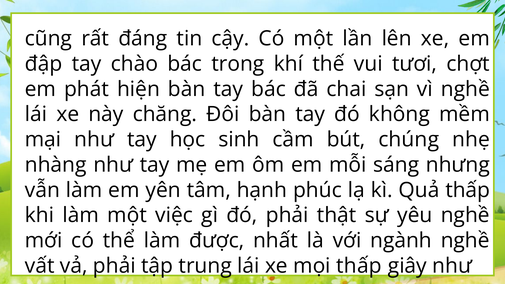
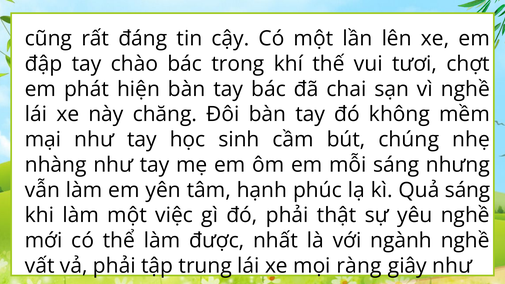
Quả thấp: thấp -> sáng (468, 190)
mọi thấp: thấp -> ràng (359, 266)
